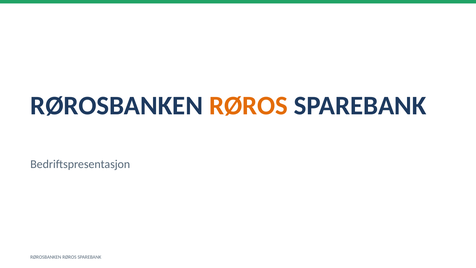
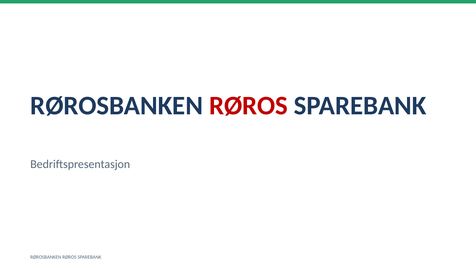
RØROS colour: orange -> red (248, 106)
